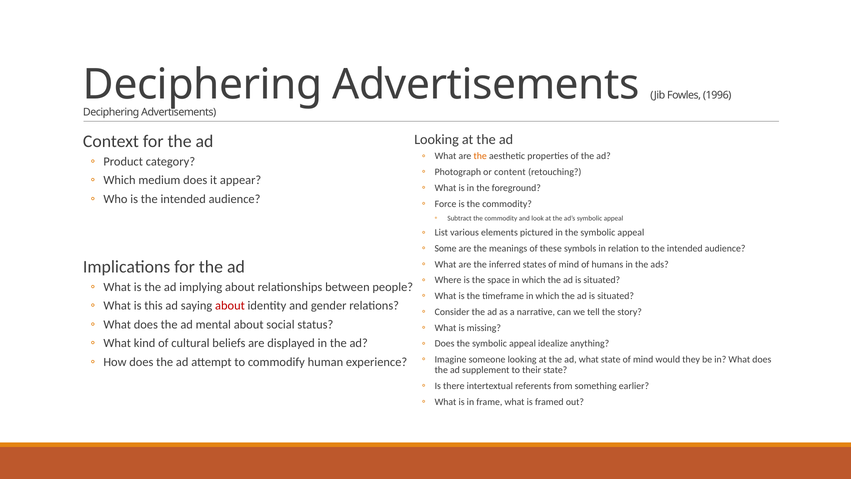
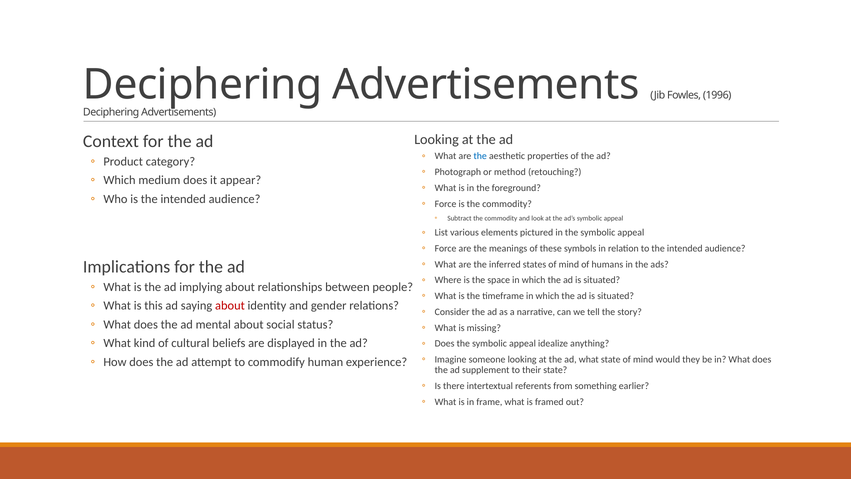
the colour: orange -> blue (480, 156)
content: content -> method (510, 172)
Some: Some -> Force (446, 248)
